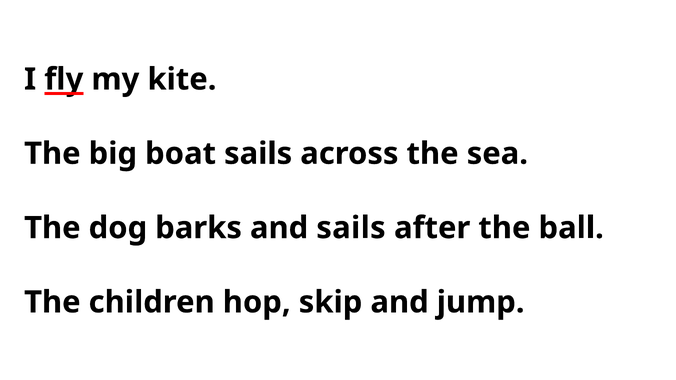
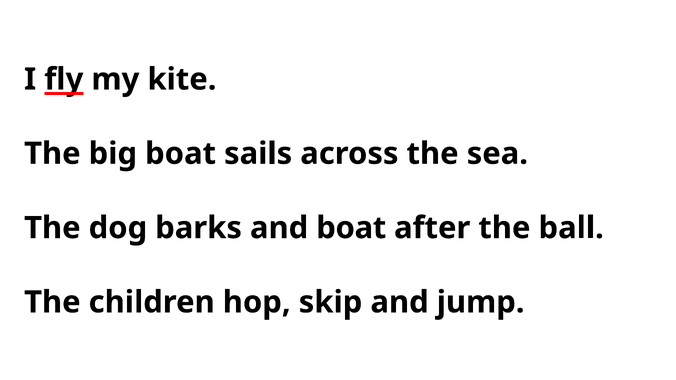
and sails: sails -> boat (351, 228)
